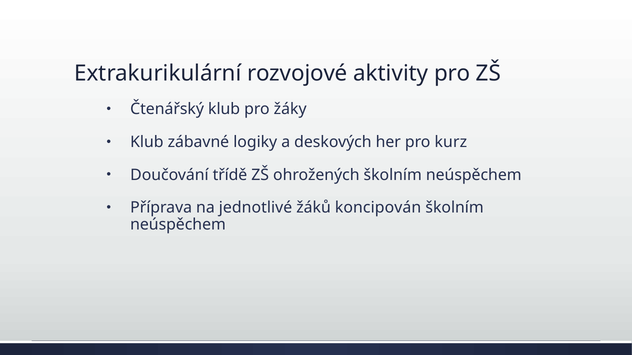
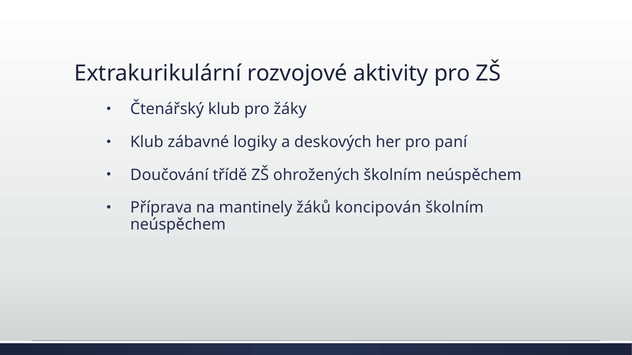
kurz: kurz -> paní (451, 142)
jednotlivé: jednotlivé -> mantinely (256, 208)
